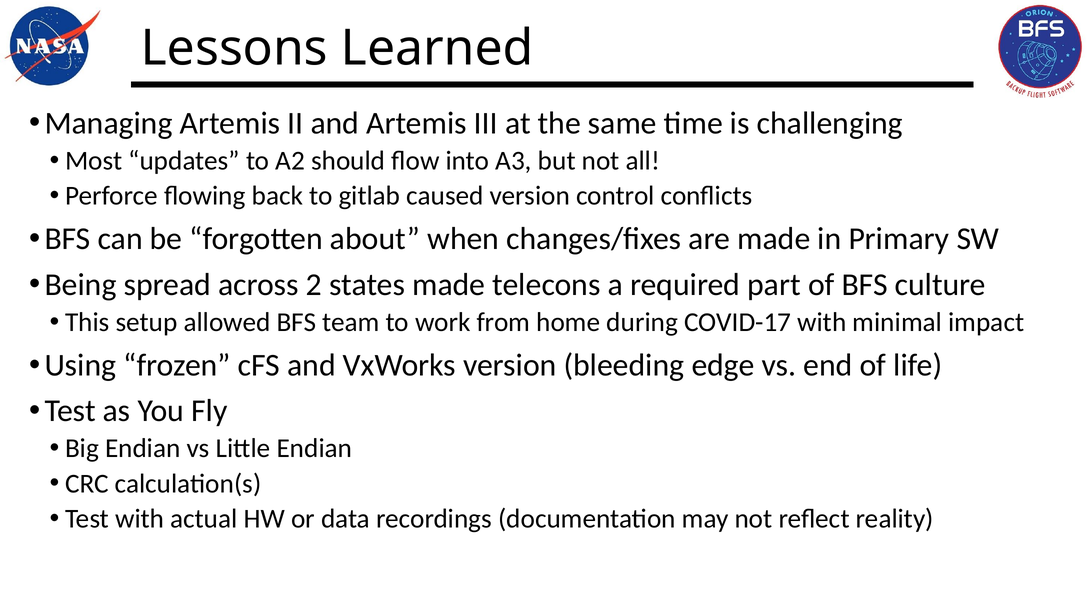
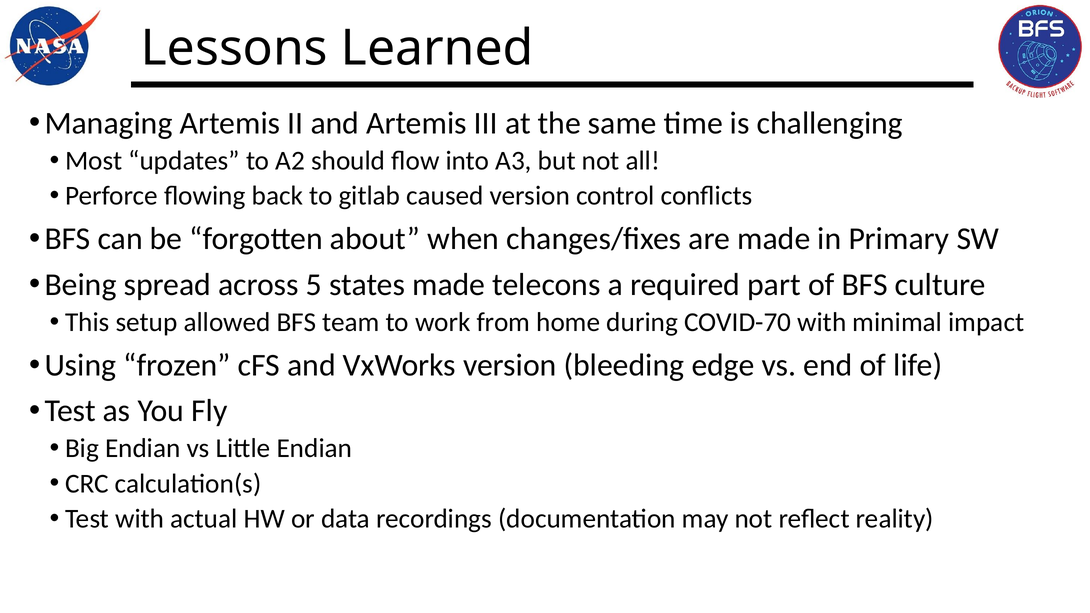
2: 2 -> 5 (314, 285)
COVID-17: COVID-17 -> COVID-70 (738, 322)
